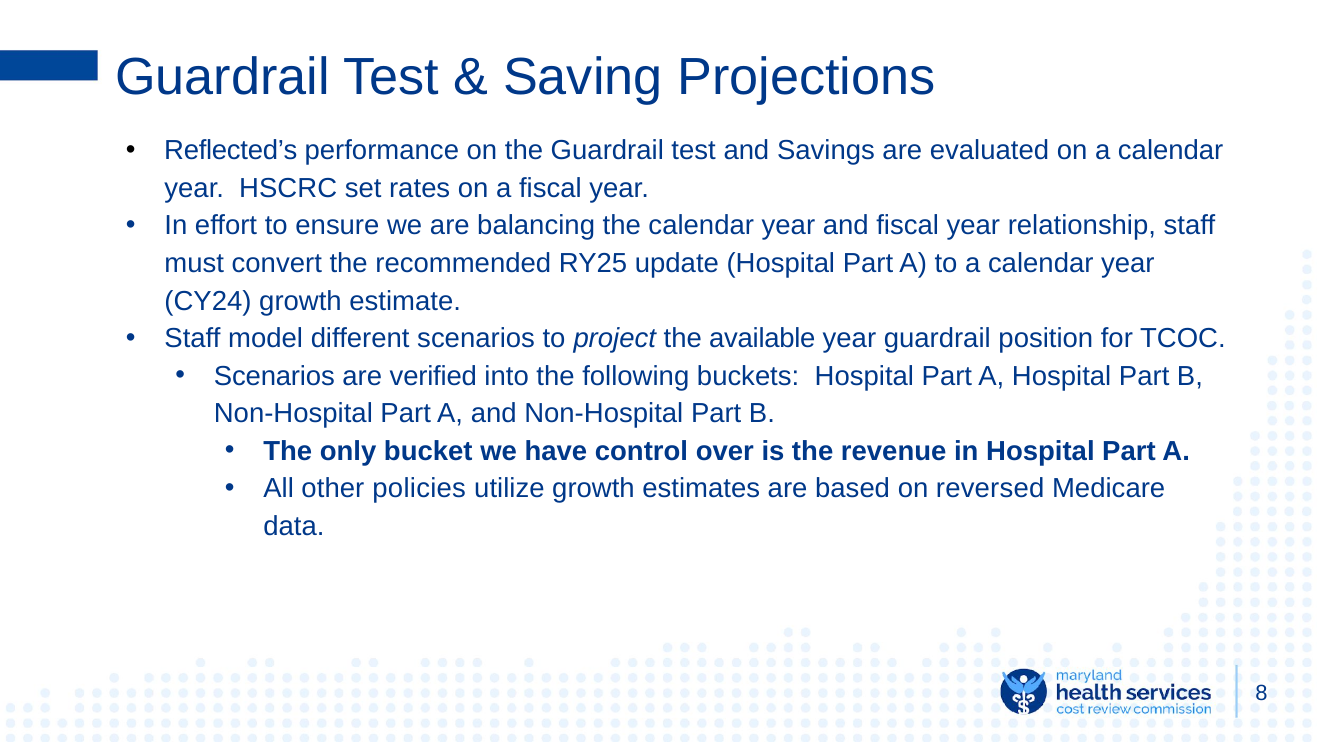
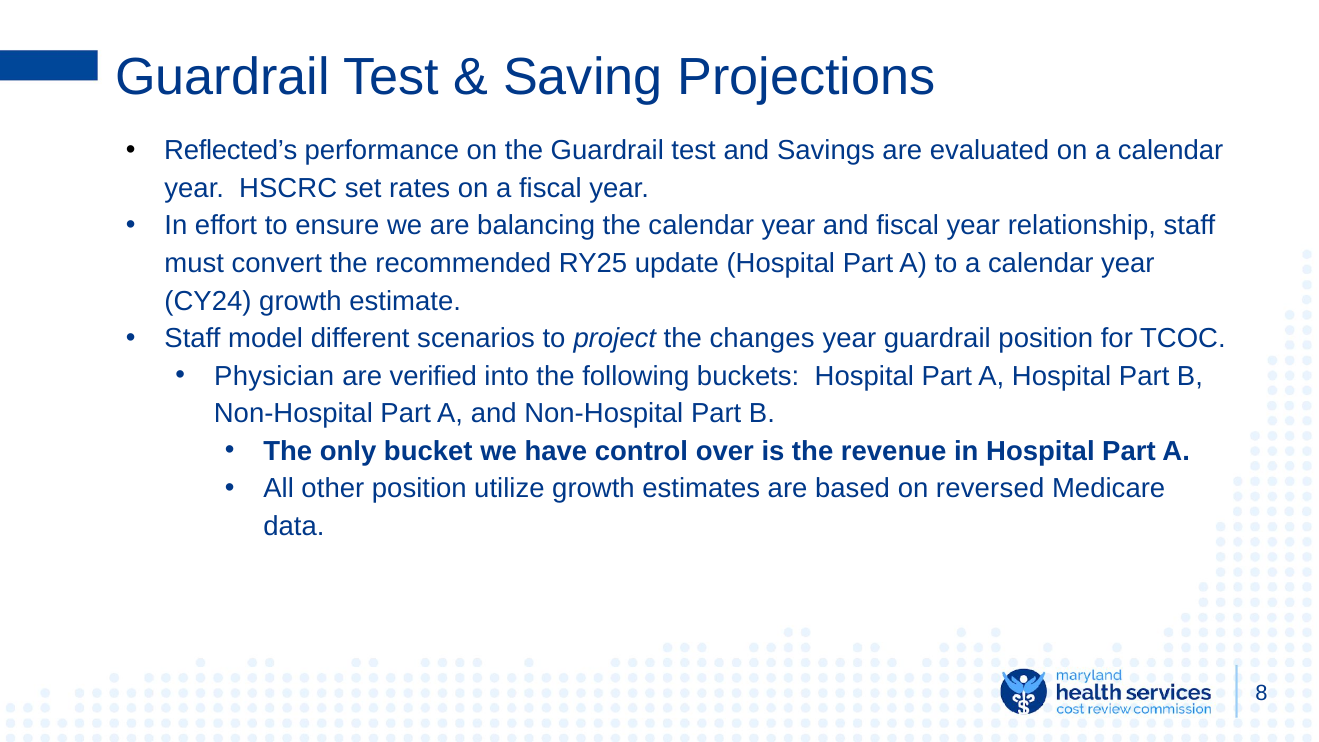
available: available -> changes (762, 339)
Scenarios: Scenarios -> Physician (274, 376)
other policies: policies -> position (419, 489)
